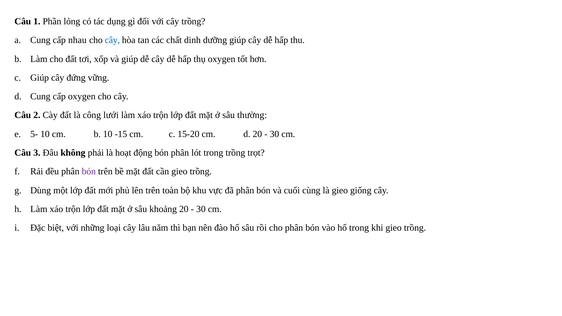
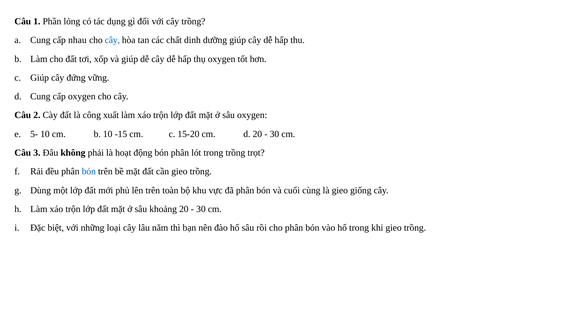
lưới: lưới -> xuất (111, 115)
sâu thường: thường -> oxygen (252, 115)
bón colour: purple -> blue (89, 172)
